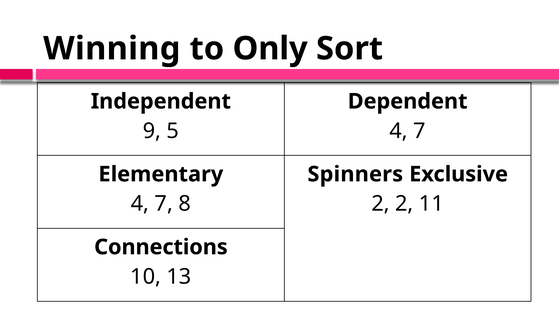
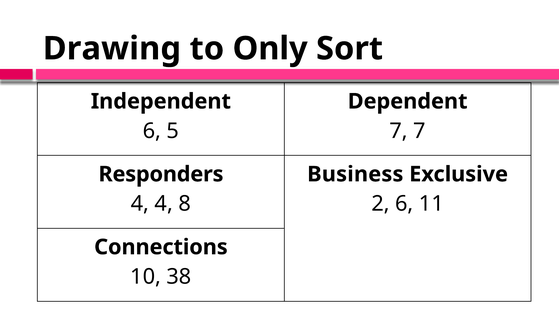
Winning: Winning -> Drawing (112, 49)
9: 9 -> 6 (152, 131)
4: 4 -> 7 (399, 131)
Elementary: Elementary -> Responders (161, 174)
Spinners: Spinners -> Business (355, 174)
7: 7 -> 4 (164, 204)
2 2: 2 -> 6 (404, 204)
13: 13 -> 38 (179, 277)
